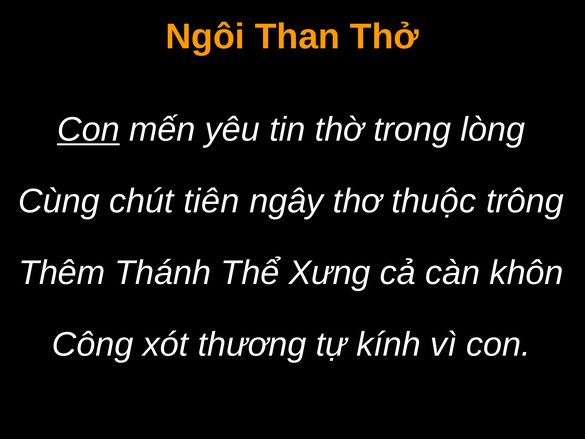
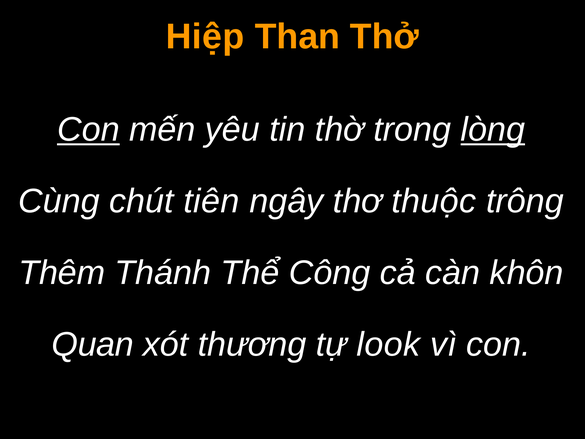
Ngôi: Ngôi -> Hiệp (205, 37)
lòng underline: none -> present (493, 130)
Xưng: Xưng -> Công (330, 273)
Công: Công -> Quan (93, 345)
kính: kính -> look (388, 345)
